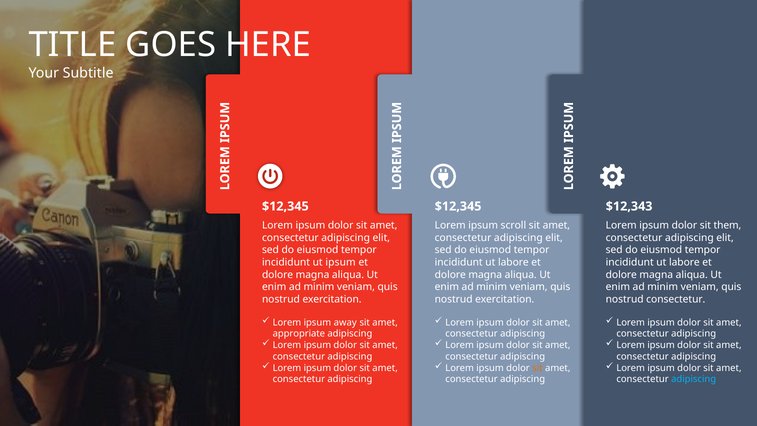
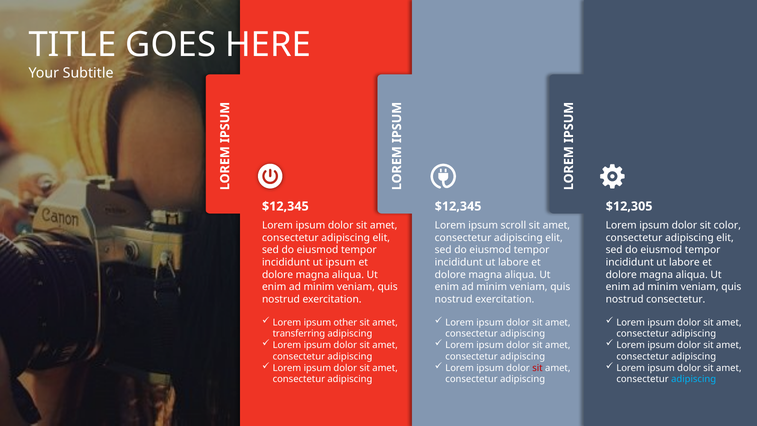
$12,343: $12,343 -> $12,305 (629, 206)
them: them -> color (727, 225)
away: away -> other (345, 322)
appropriate: appropriate -> transferring (299, 334)
sit colour: orange -> red (537, 368)
